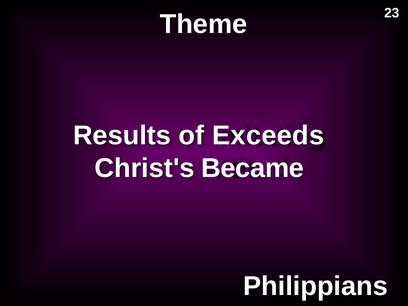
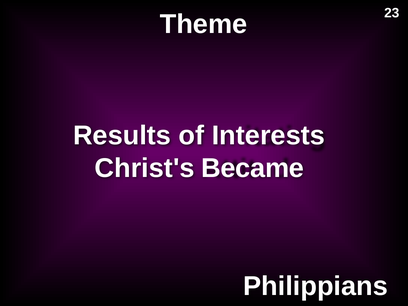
Exceeds: Exceeds -> Interests (268, 135)
